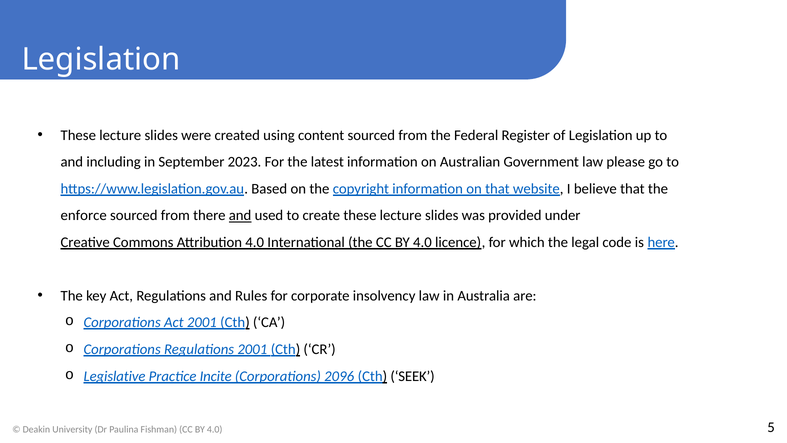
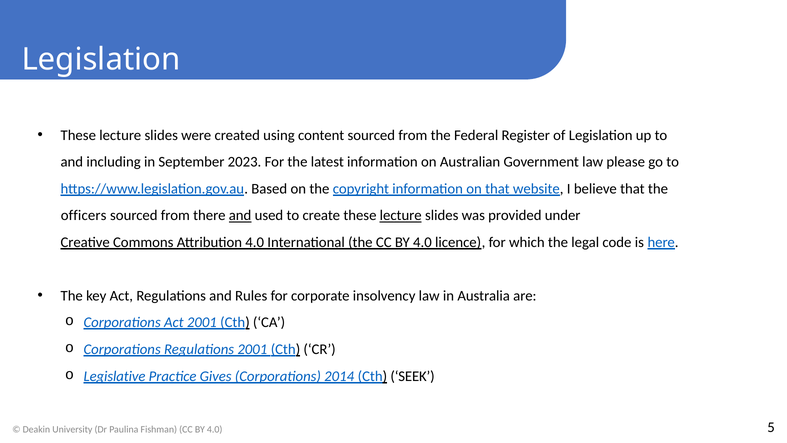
enforce: enforce -> officers (84, 215)
lecture underline: none -> present (401, 215)
Incite: Incite -> Gives (216, 376)
2096: 2096 -> 2014 (339, 376)
